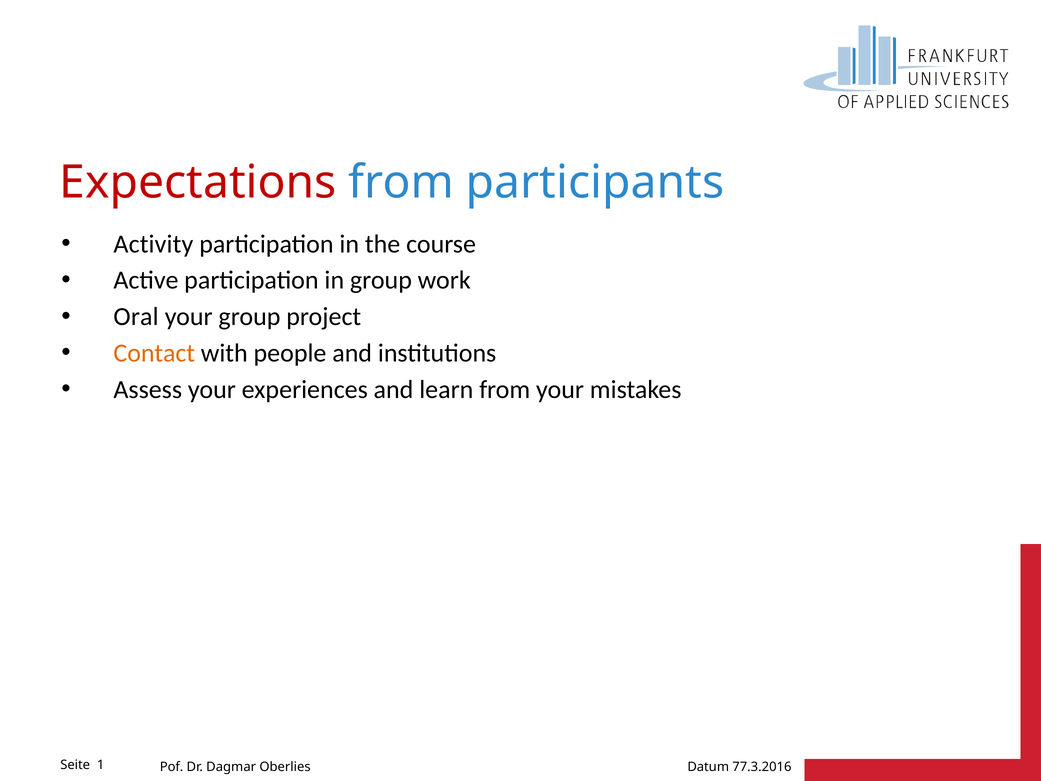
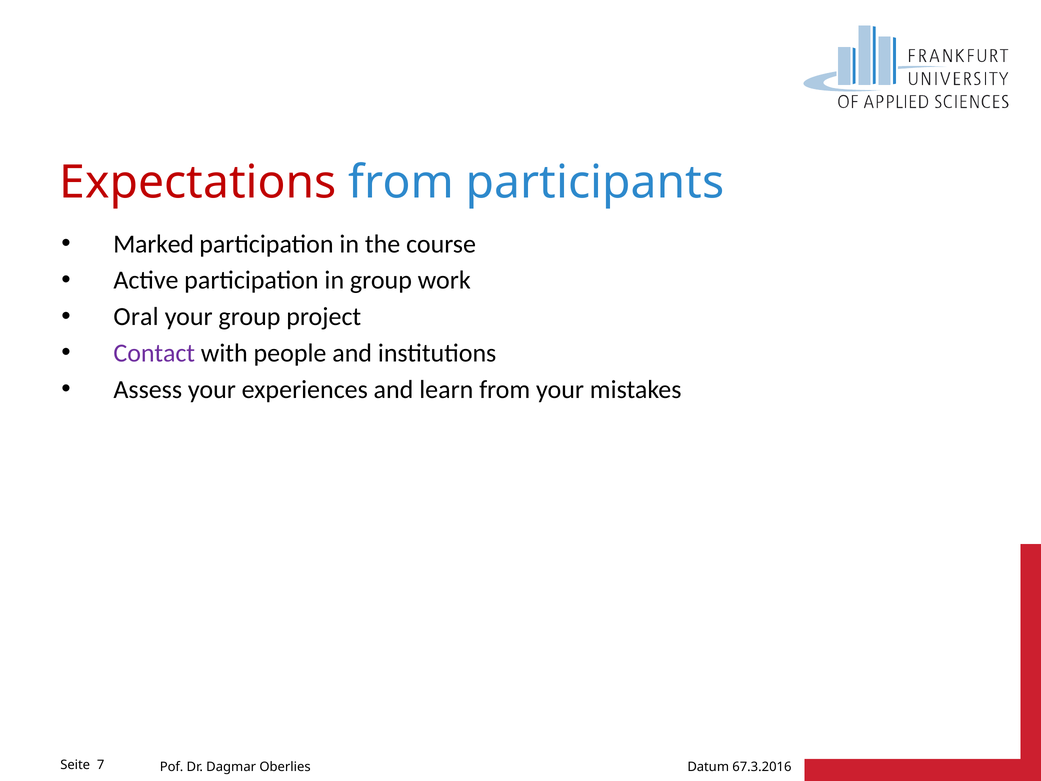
Activity: Activity -> Marked (154, 244)
Contact colour: orange -> purple (154, 353)
1: 1 -> 7 (101, 765)
77.3.2016: 77.3.2016 -> 67.3.2016 (762, 767)
